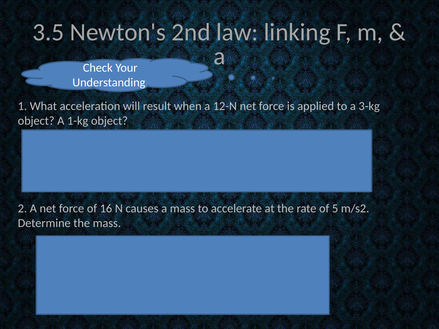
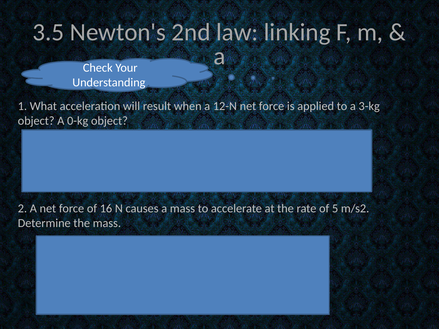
1-kg: 1-kg -> 0-kg (78, 121)
